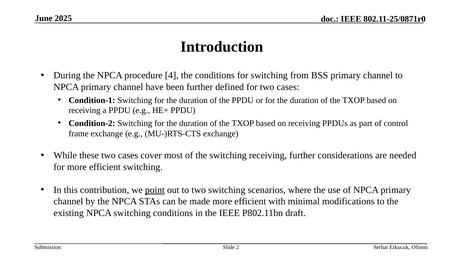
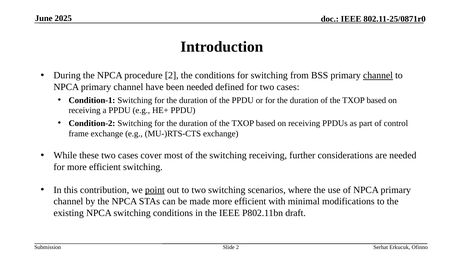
procedure 4: 4 -> 2 (172, 75)
channel underline: none -> present (378, 75)
been further: further -> needed (200, 87)
